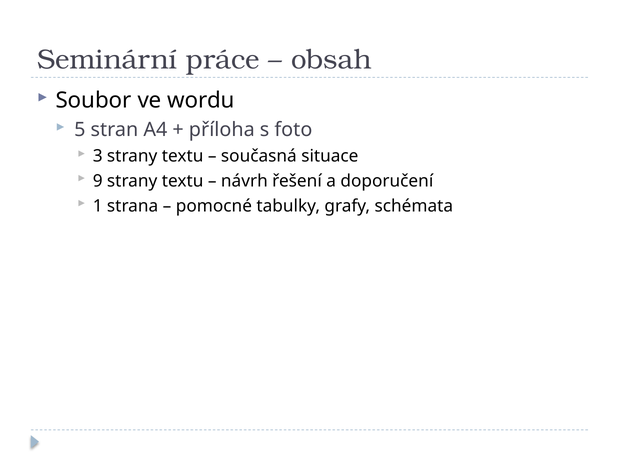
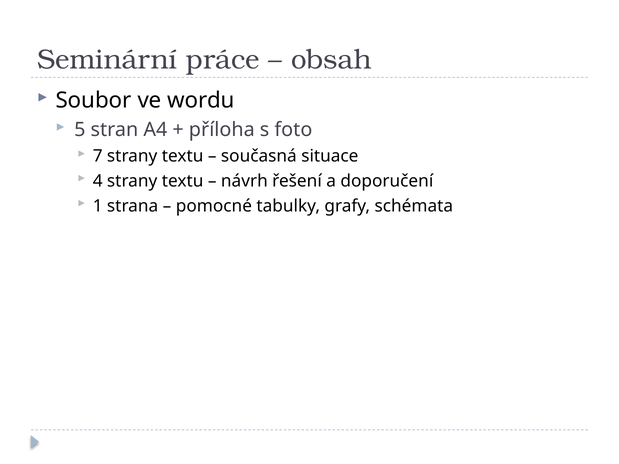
3: 3 -> 7 (98, 156)
9: 9 -> 4 (98, 181)
